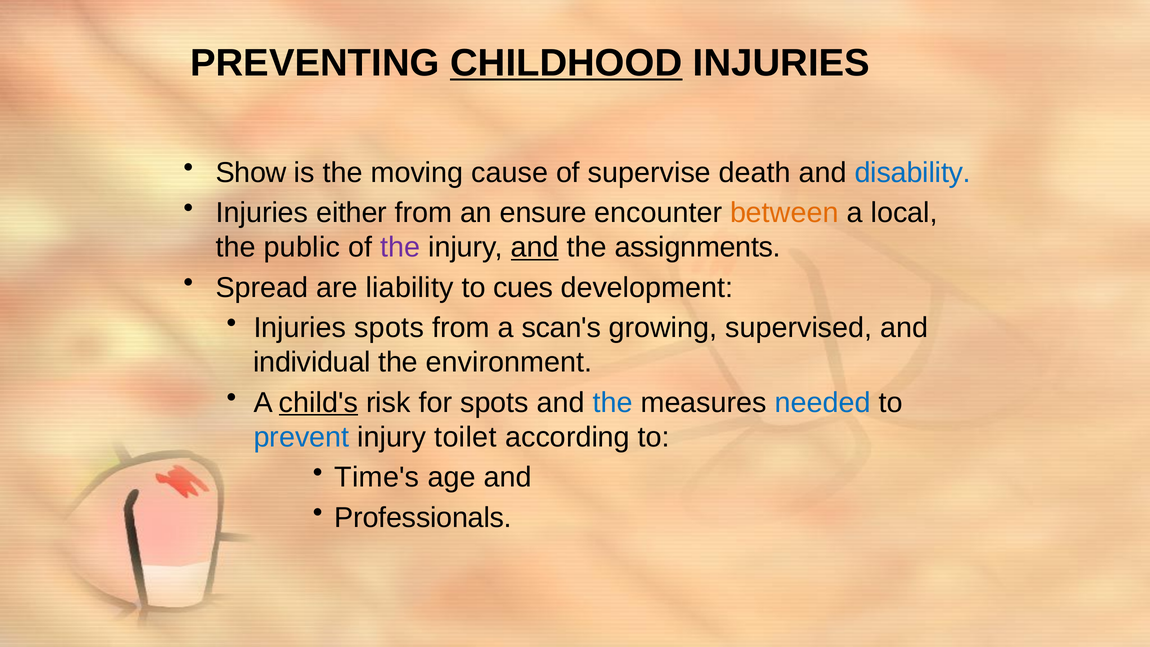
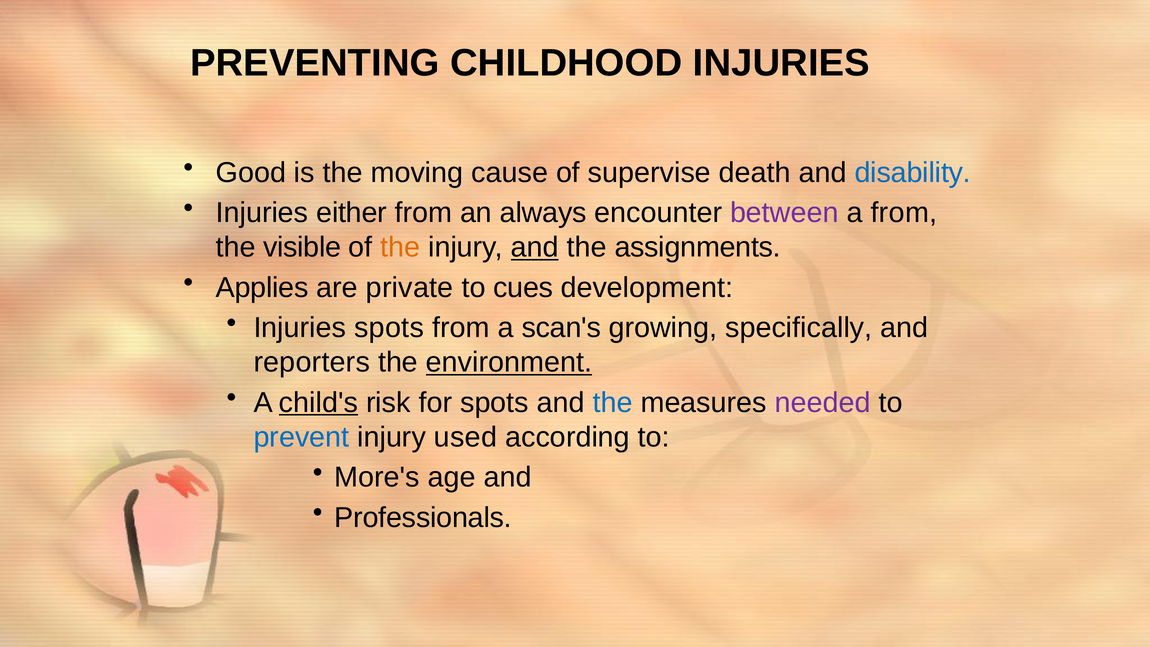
CHILDHOOD underline: present -> none (566, 63)
Show: Show -> Good (251, 172)
ensure: ensure -> always (543, 213)
between colour: orange -> purple (784, 213)
a local: local -> from (904, 213)
public: public -> visible (302, 247)
the colour: purple -> orange (400, 247)
Spread: Spread -> Applies (262, 287)
liability: liability -> private (410, 287)
supervised: supervised -> specifically (799, 328)
individual: individual -> reporters (312, 362)
environment underline: none -> present (509, 362)
needed colour: blue -> purple (823, 402)
toilet: toilet -> used (466, 437)
Time's: Time's -> More's (377, 477)
